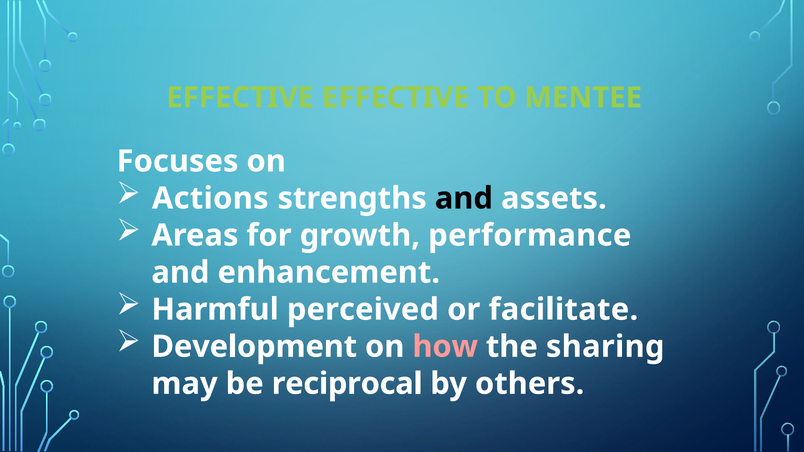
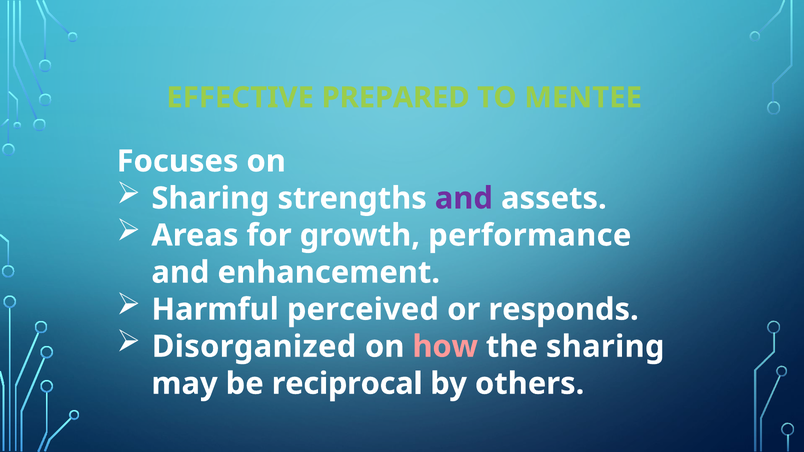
EFFECTIVE EFFECTIVE: EFFECTIVE -> PREPARED (396, 98)
Actions: Actions -> Sharing (210, 198)
and colour: black -> purple (464, 198)
facilitate: facilitate -> responds (564, 310)
Development: Development -> Disorganized (254, 347)
